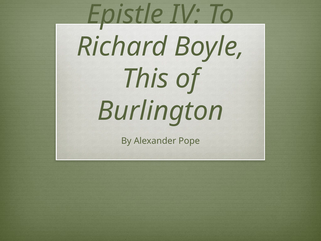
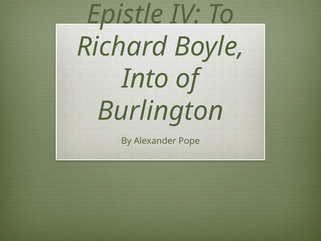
This: This -> Into (145, 79)
